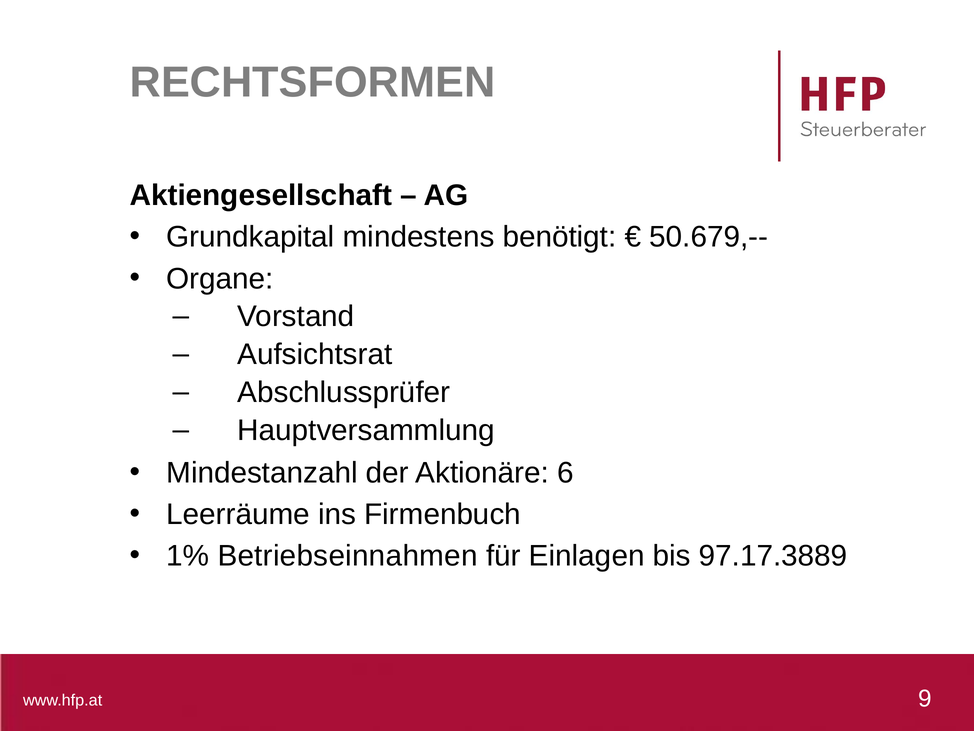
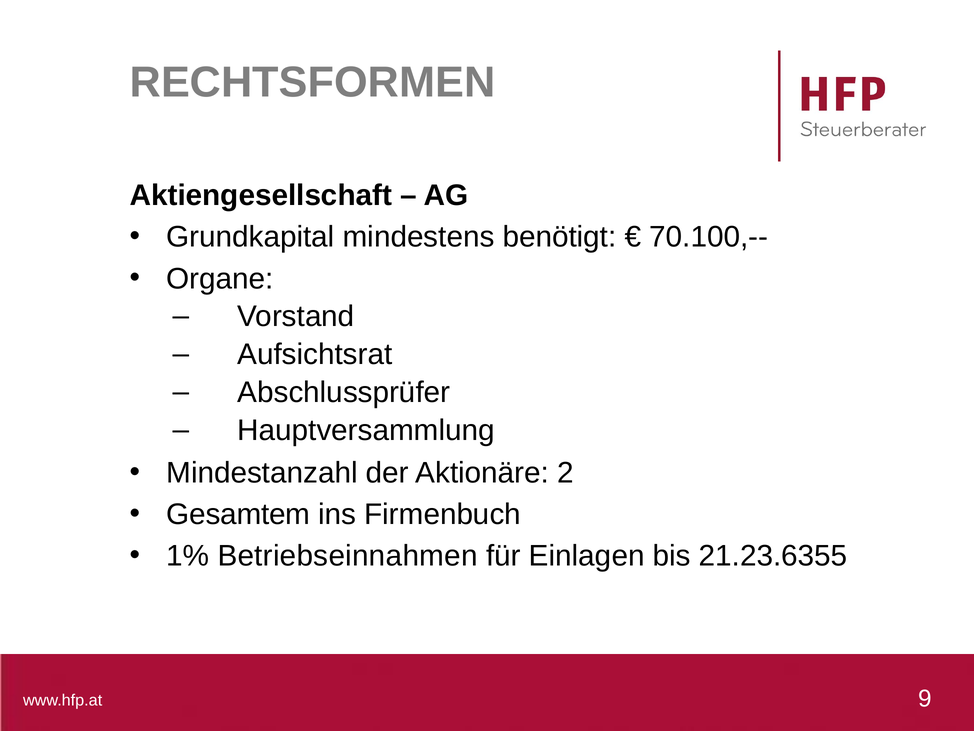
50.679,--: 50.679,-- -> 70.100,-- (709, 237)
6: 6 -> 2 (565, 473)
Leerräume: Leerräume -> Gesamtem (238, 514)
97.17.3889: 97.17.3889 -> 21.23.6355 (773, 556)
